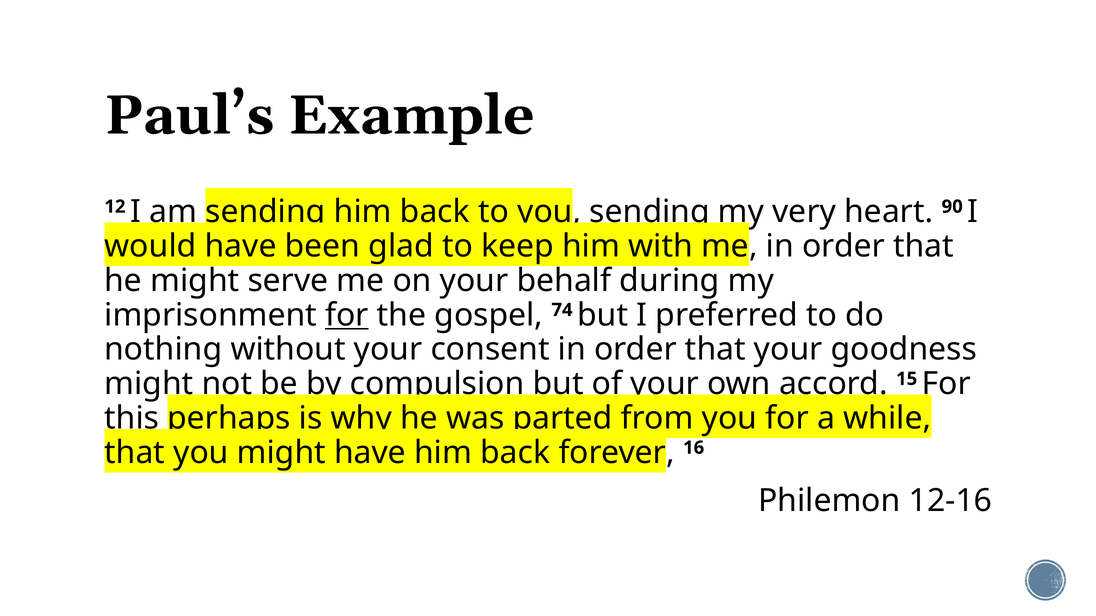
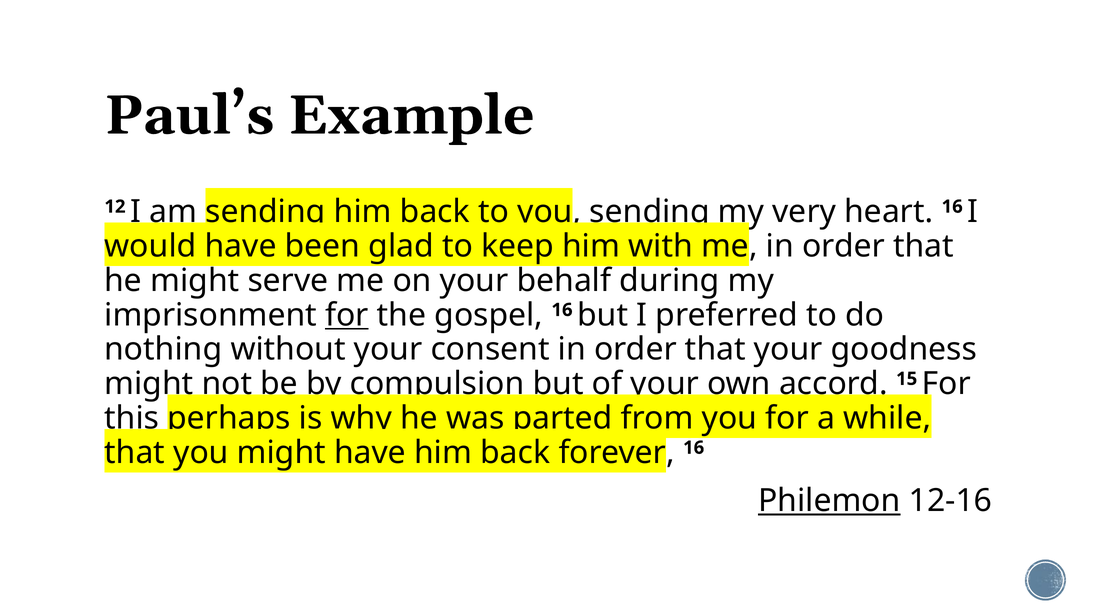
heart 90: 90 -> 16 (952, 207)
gospel 74: 74 -> 16 (562, 310)
Philemon underline: none -> present (829, 501)
